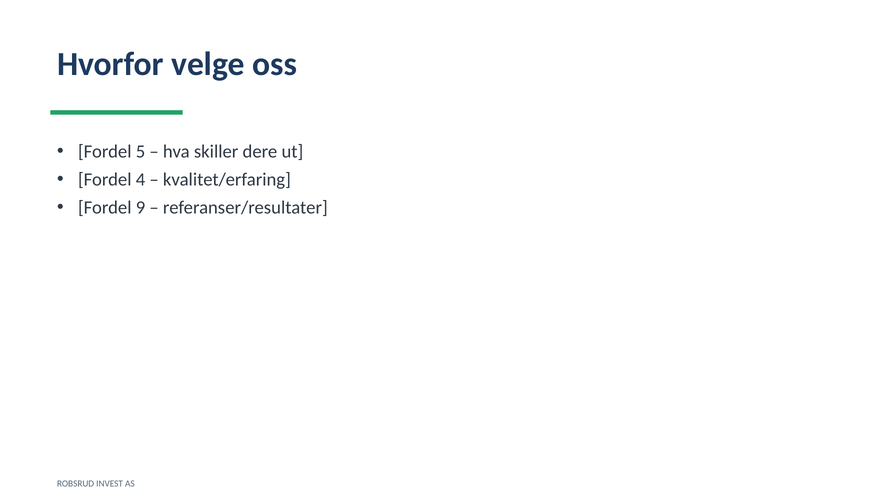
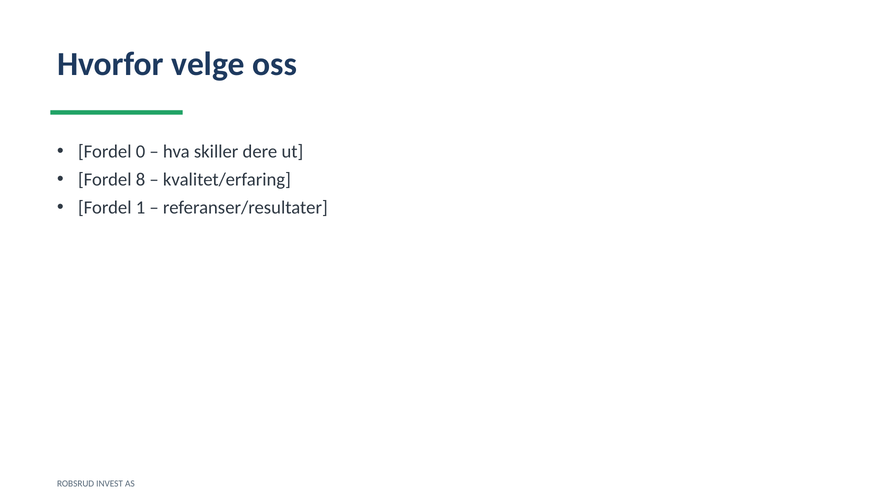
5: 5 -> 0 (141, 152)
4: 4 -> 8 (141, 180)
9: 9 -> 1 (141, 208)
